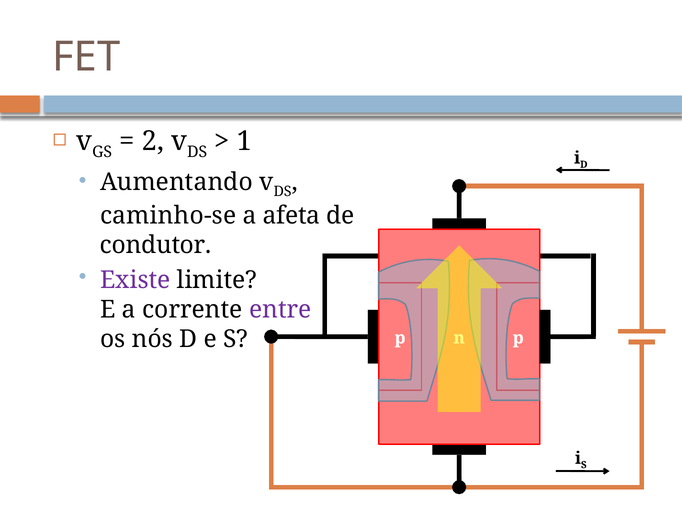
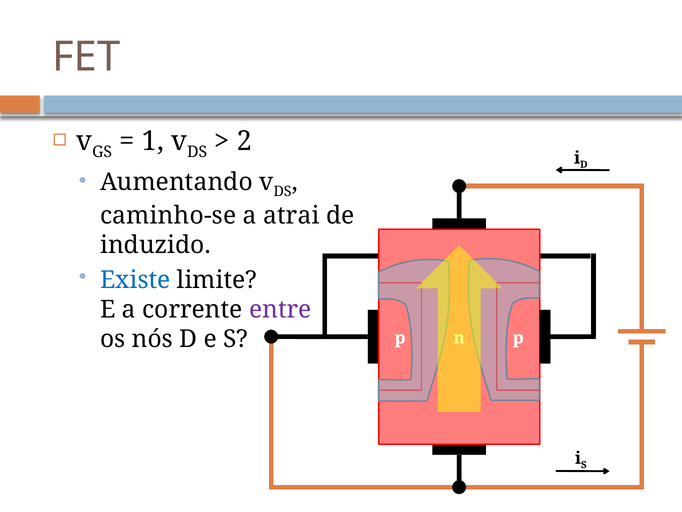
2: 2 -> 1 (153, 141)
1: 1 -> 2 (245, 141)
afeta: afeta -> atrai (291, 216)
condutor: condutor -> induzido (155, 245)
Existe colour: purple -> blue (135, 280)
